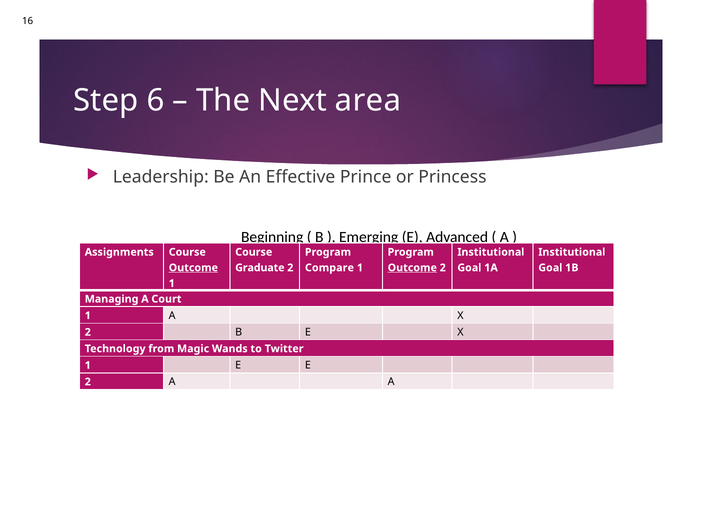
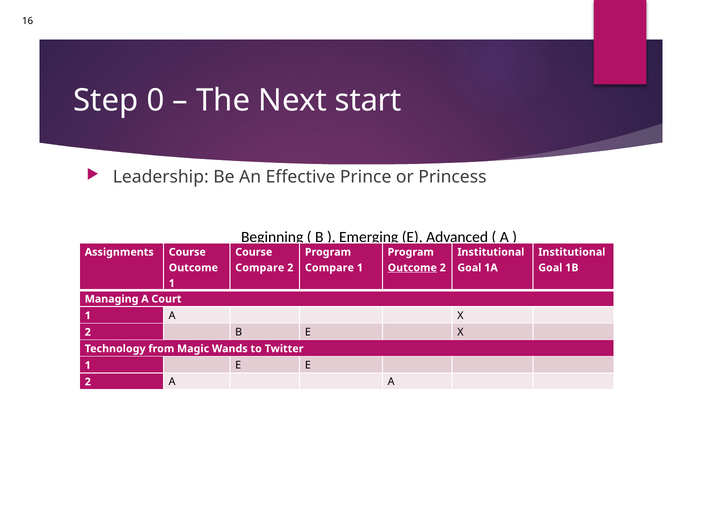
6: 6 -> 0 (155, 100)
area: area -> start (368, 100)
Outcome underline: present -> none (193, 268)
Graduate: Graduate -> Compare (260, 268)
